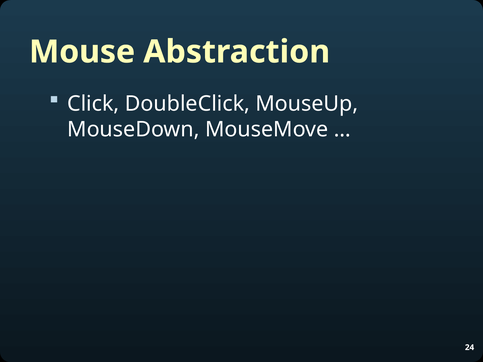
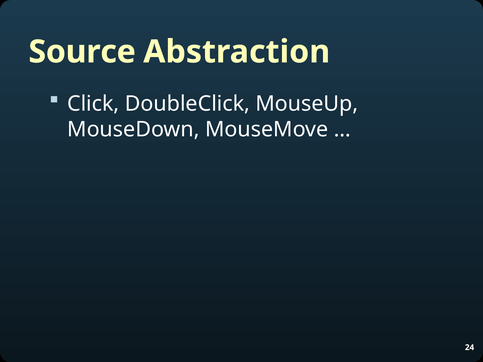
Mouse: Mouse -> Source (82, 52)
